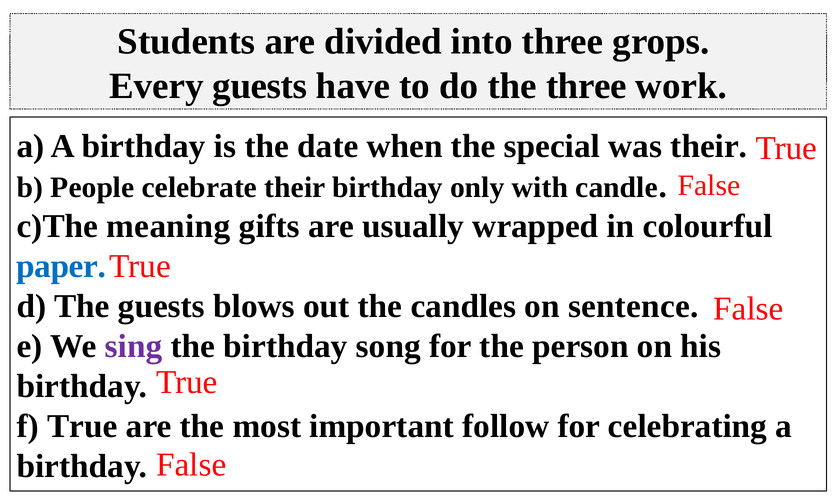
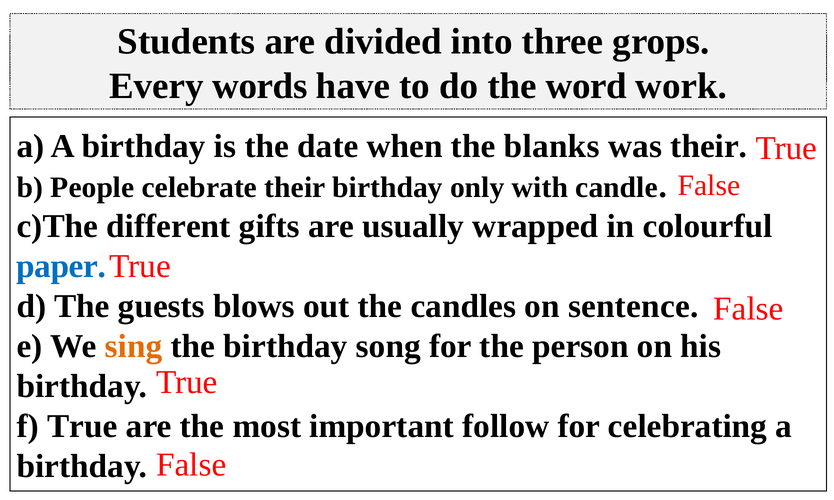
Every guests: guests -> words (260, 86)
the three: three -> word (586, 86)
special: special -> blanks (552, 146)
meaning: meaning -> different (168, 226)
sing colour: purple -> orange (134, 347)
